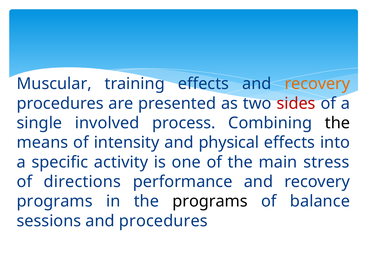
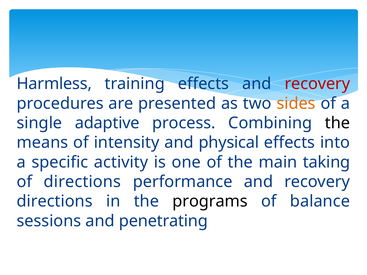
Muscular: Muscular -> Harmless (54, 84)
recovery colour: orange -> red (317, 84)
sides colour: red -> orange (296, 104)
involved: involved -> adaptive (107, 123)
stress: stress -> taking (327, 162)
programs: programs -> directions (55, 201)
and procedures: procedures -> penetrating (163, 221)
